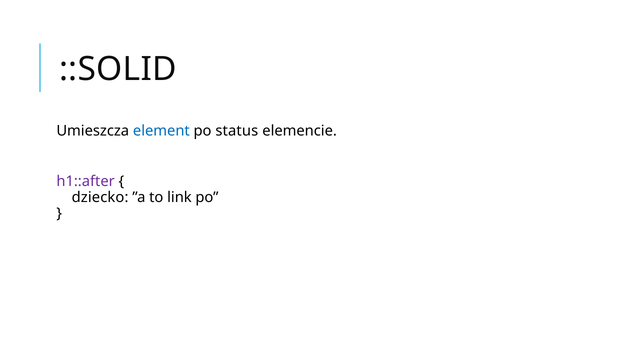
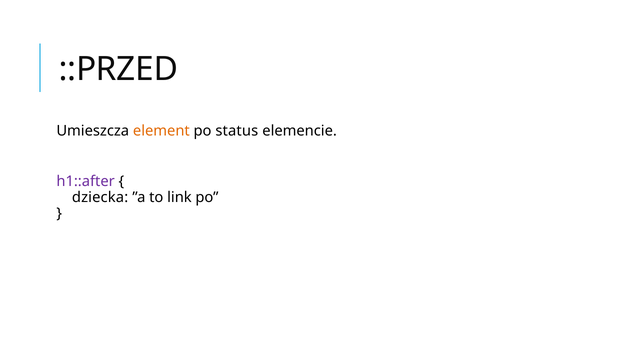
::SOLID: ::SOLID -> ::PRZED (118, 69)
element colour: blue -> orange (161, 131)
dziecko: dziecko -> dziecka (100, 197)
